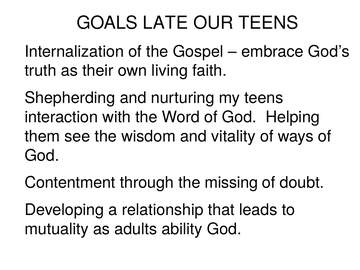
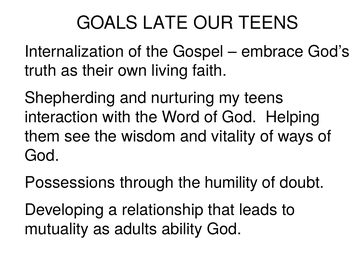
Contentment: Contentment -> Possessions (70, 183)
missing: missing -> humility (231, 183)
